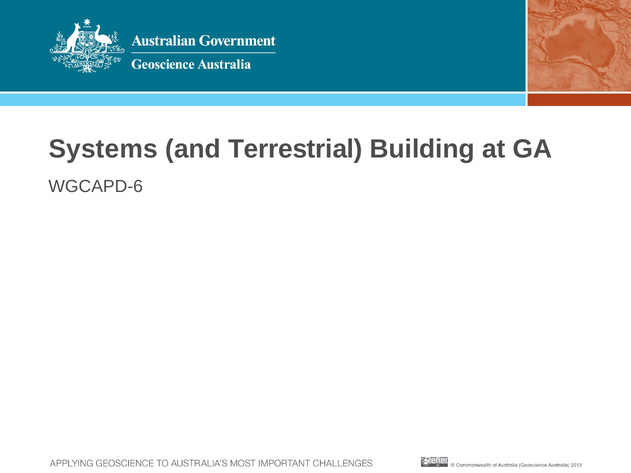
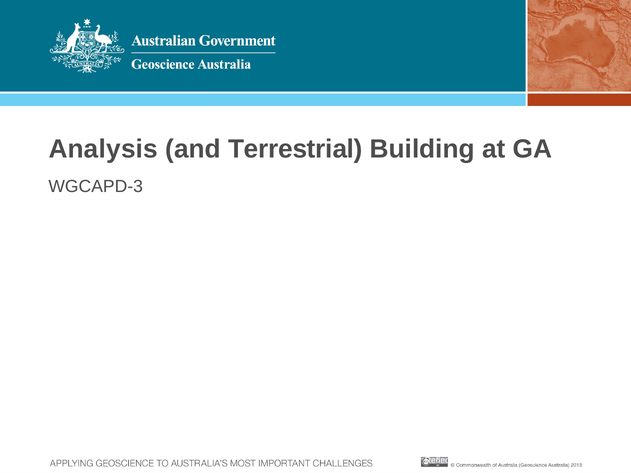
Systems: Systems -> Analysis (103, 149)
WGCAPD-6: WGCAPD-6 -> WGCAPD-3 (96, 186)
